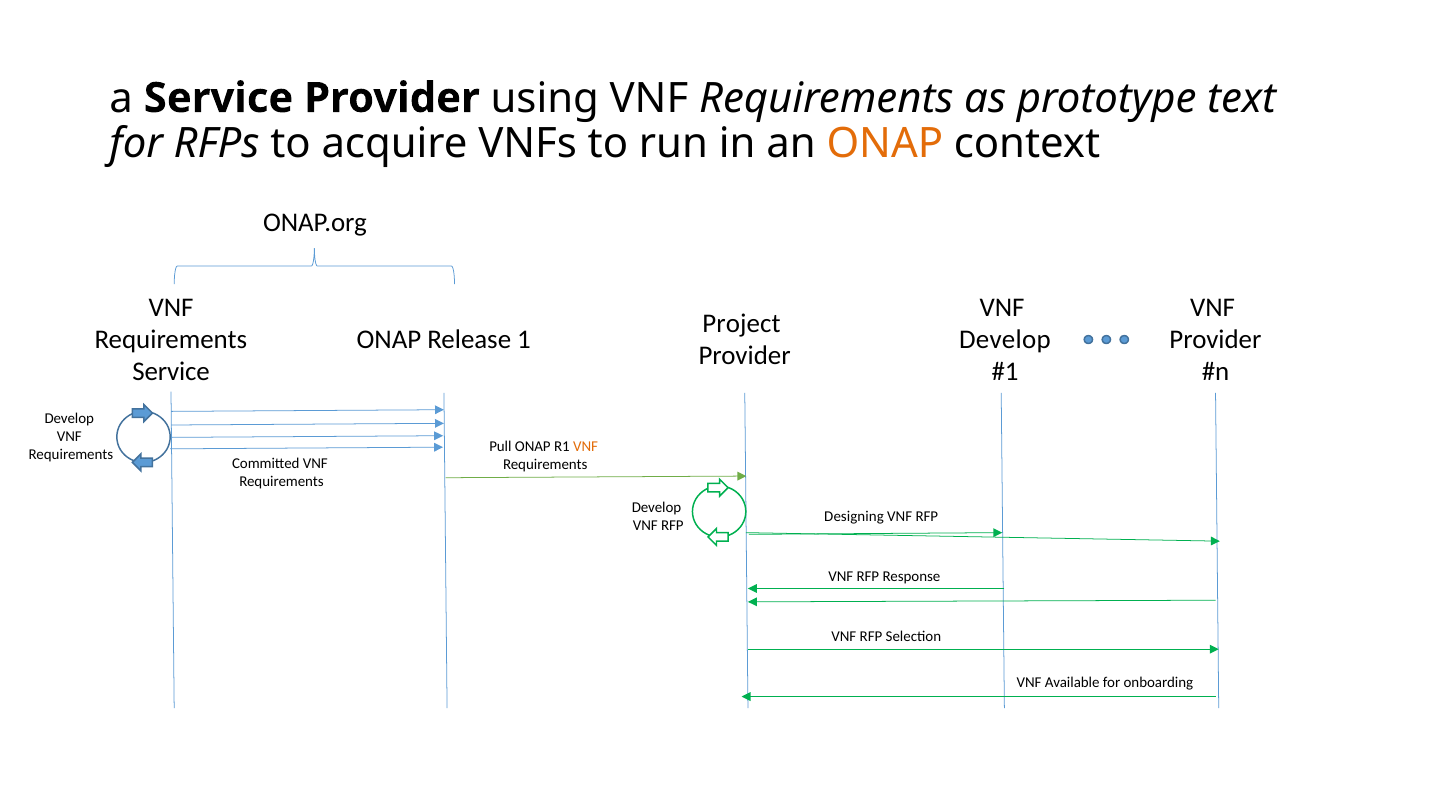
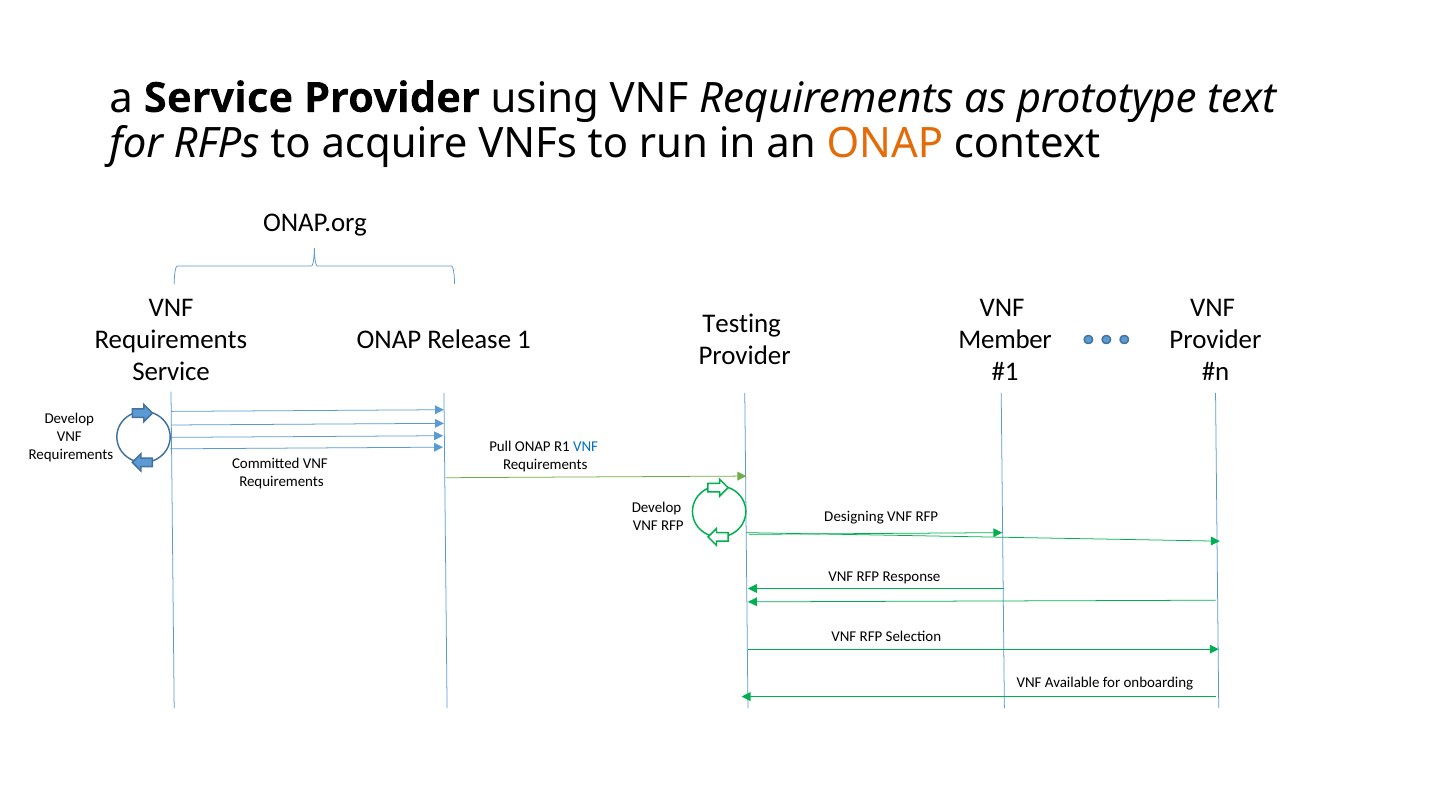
Project: Project -> Testing (742, 324)
Develop: Develop -> Member (1005, 340)
VNF colour: orange -> blue (586, 447)
